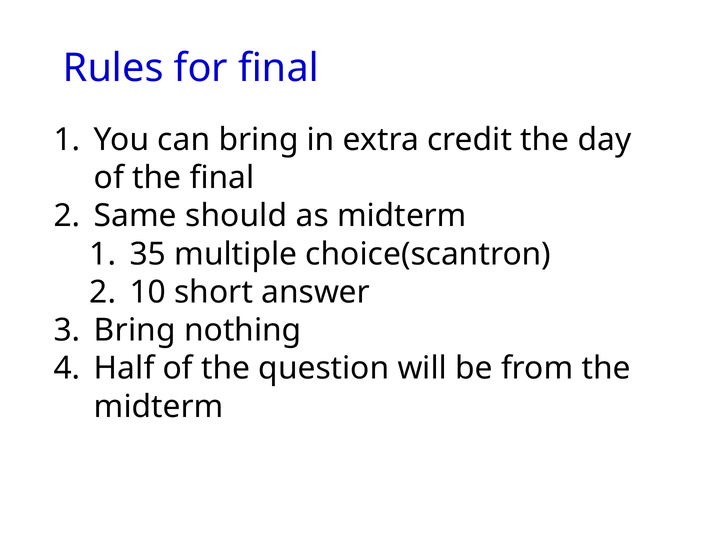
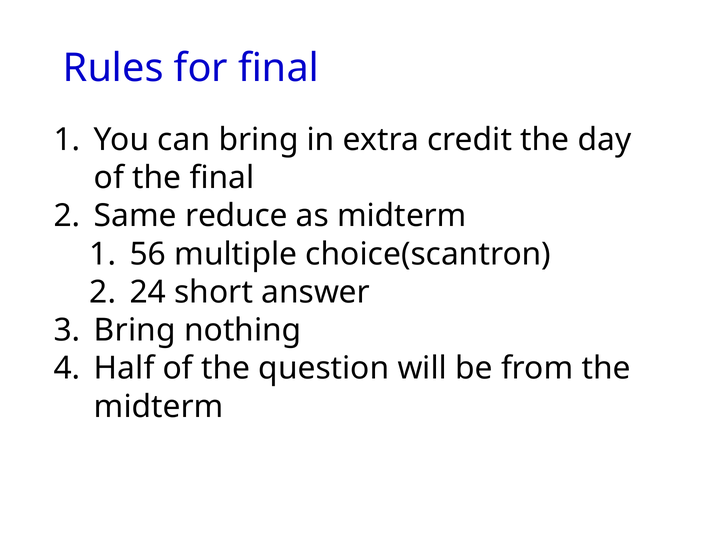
should: should -> reduce (236, 216)
35: 35 -> 56 (148, 254)
10: 10 -> 24 (148, 292)
